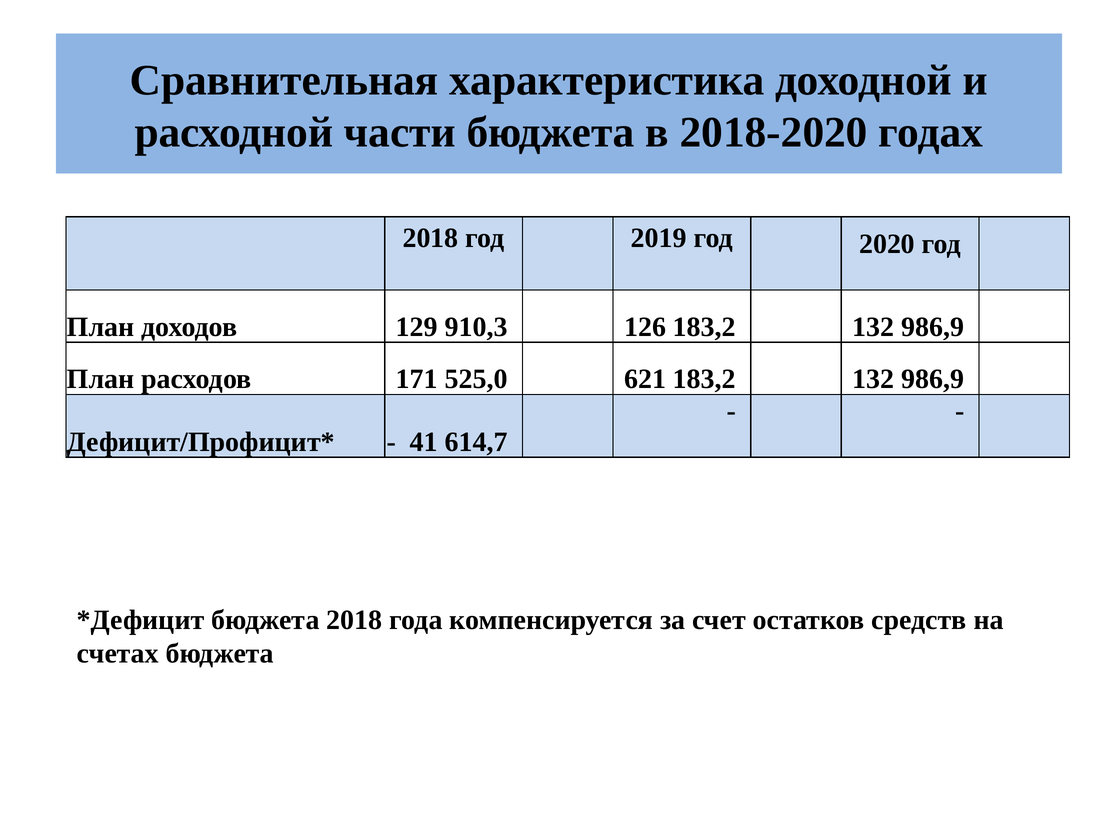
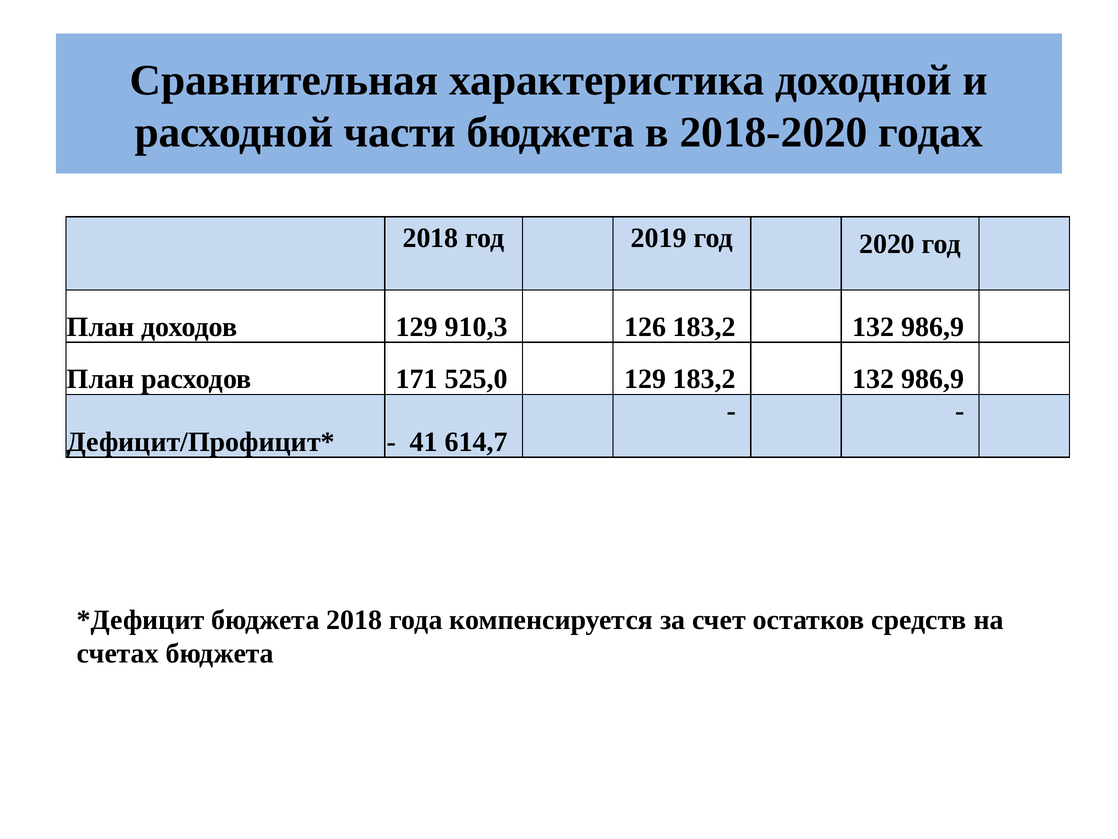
525,0 621: 621 -> 129 (645, 379)
